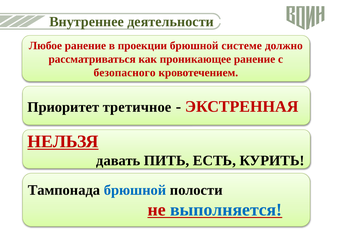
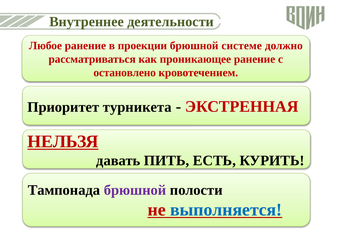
безопасного: безопасного -> остановлено (125, 73)
третичное: третичное -> турникета (137, 107)
брюшной colour: blue -> purple (135, 190)
